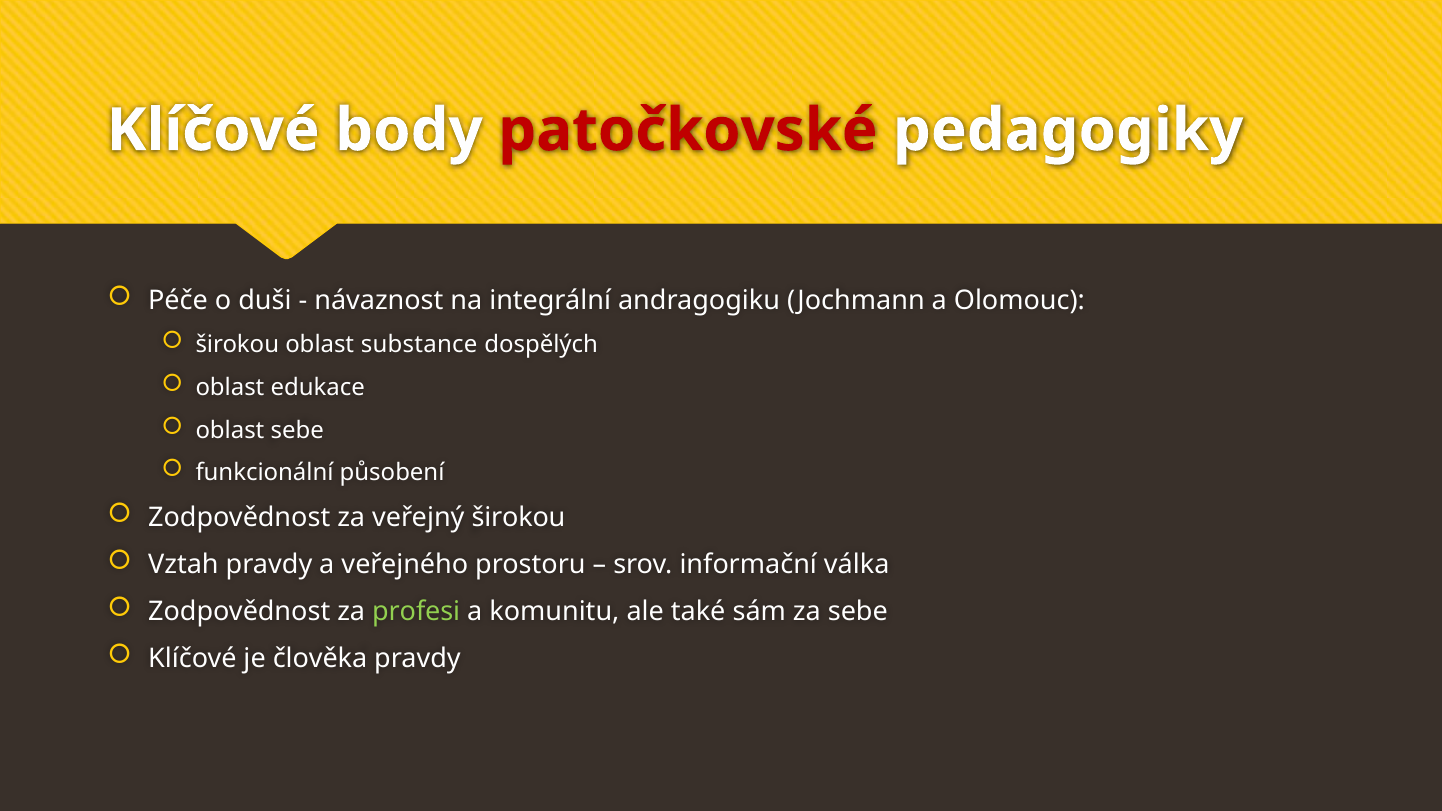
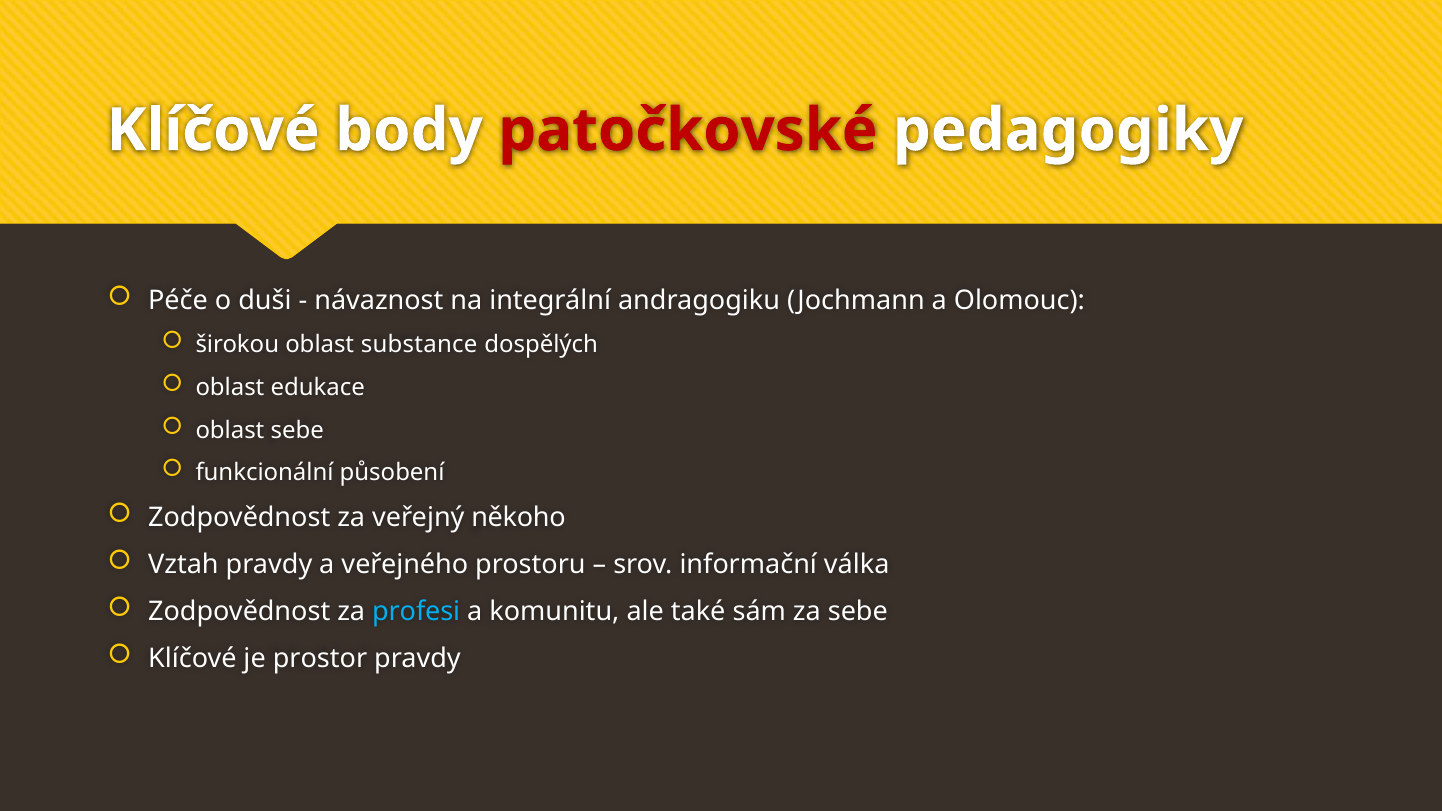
veřejný širokou: širokou -> někoho (519, 518)
profesi colour: light green -> light blue (416, 612)
člověka: člověka -> prostor (320, 659)
